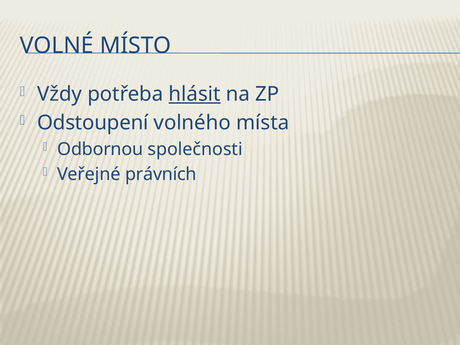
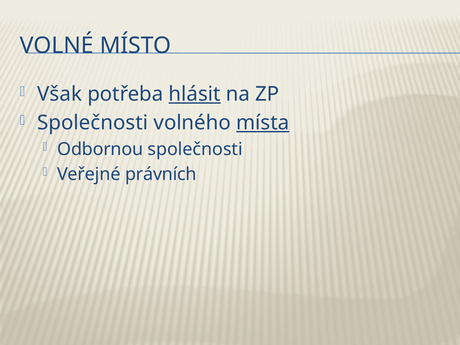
Vždy: Vždy -> Však (60, 94)
Odstoupení: Odstoupení -> Společnosti (93, 123)
místa underline: none -> present (263, 123)
